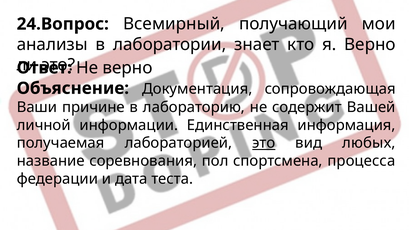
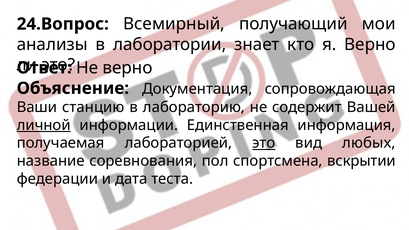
причине: причине -> станцию (93, 107)
личной underline: none -> present (44, 125)
процесса: процесса -> вскрытии (362, 161)
